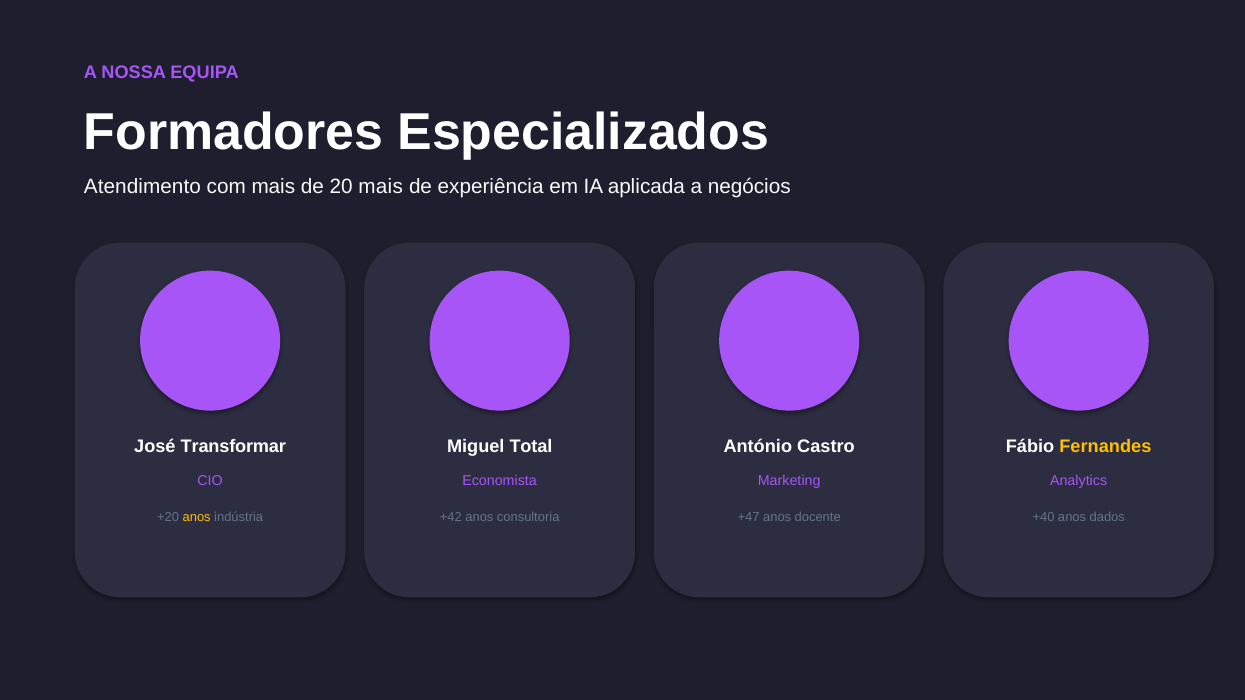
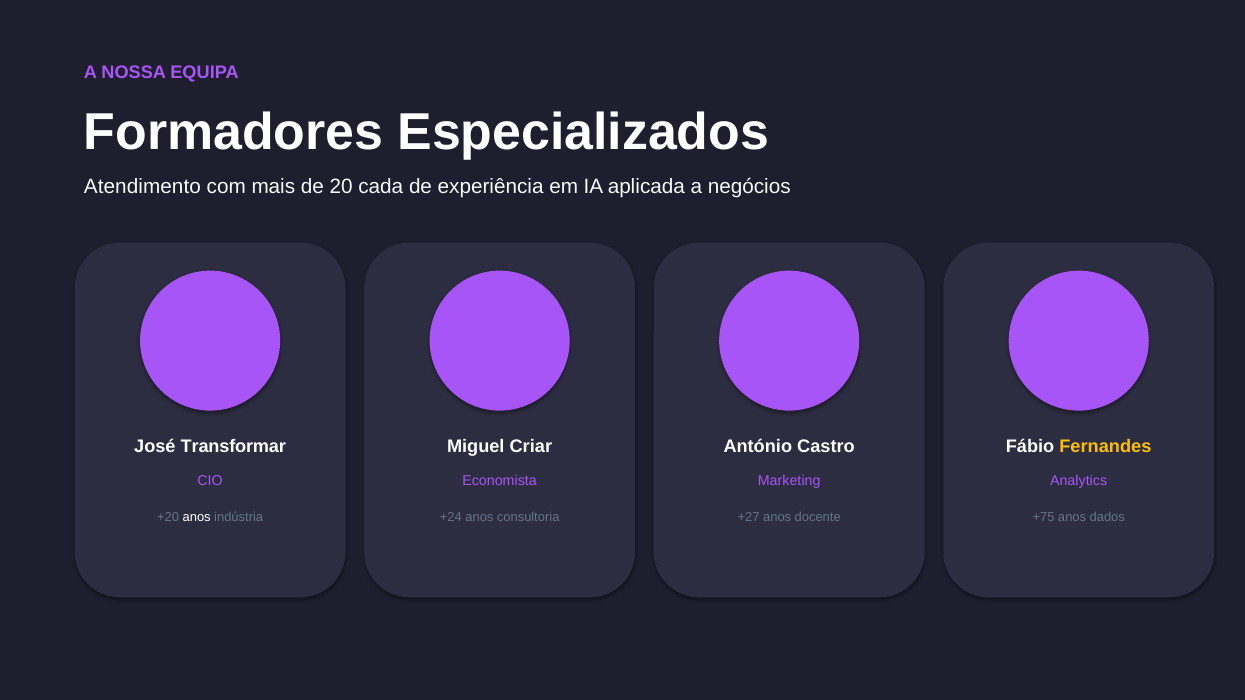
20 mais: mais -> cada (381, 187)
Total: Total -> Criar (531, 446)
anos colour: yellow -> white (197, 518)
+42: +42 -> +24 (451, 518)
+47: +47 -> +27 (749, 518)
+40: +40 -> +75 (1044, 518)
